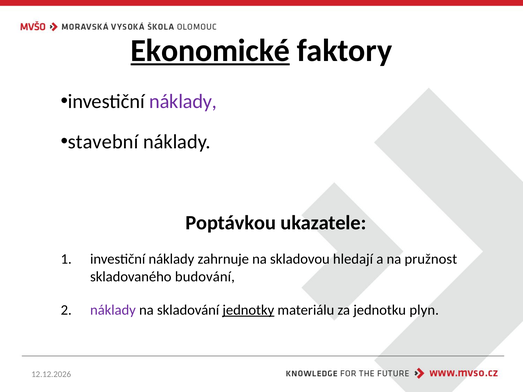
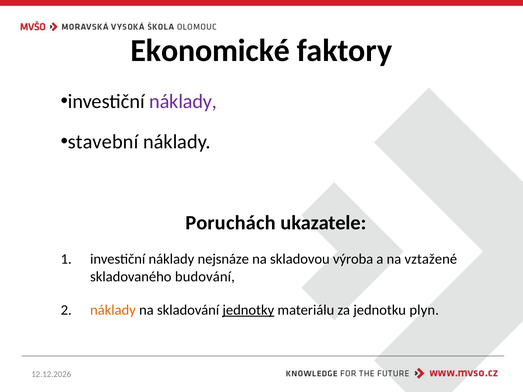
Ekonomické underline: present -> none (210, 51)
Poptávkou: Poptávkou -> Poruchách (231, 223)
zahrnuje: zahrnuje -> nejsnáze (223, 259)
hledají: hledají -> výroba (353, 259)
pružnost: pružnost -> vztažené (431, 259)
náklady colour: purple -> orange (113, 310)
